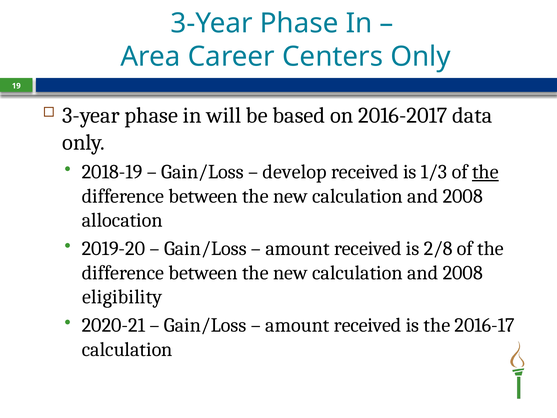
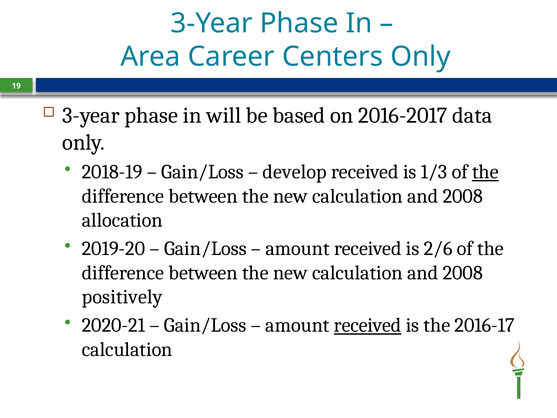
2/8: 2/8 -> 2/6 (438, 248)
eligibility: eligibility -> positively (122, 297)
received underline: none -> present (368, 325)
